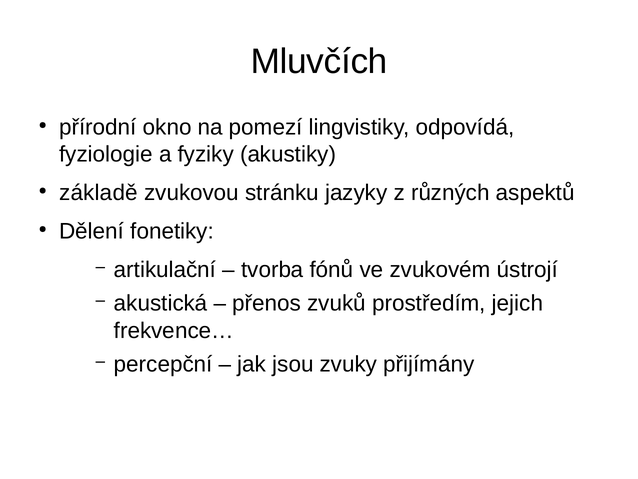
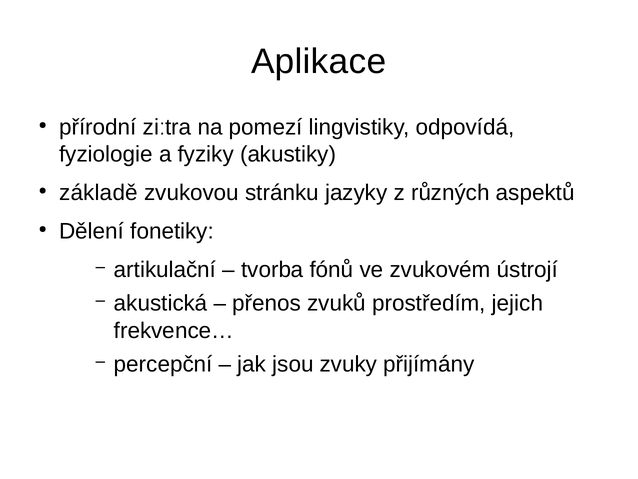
Mluvčích: Mluvčích -> Aplikace (319, 61)
okno: okno -> ziːtra (167, 127)
